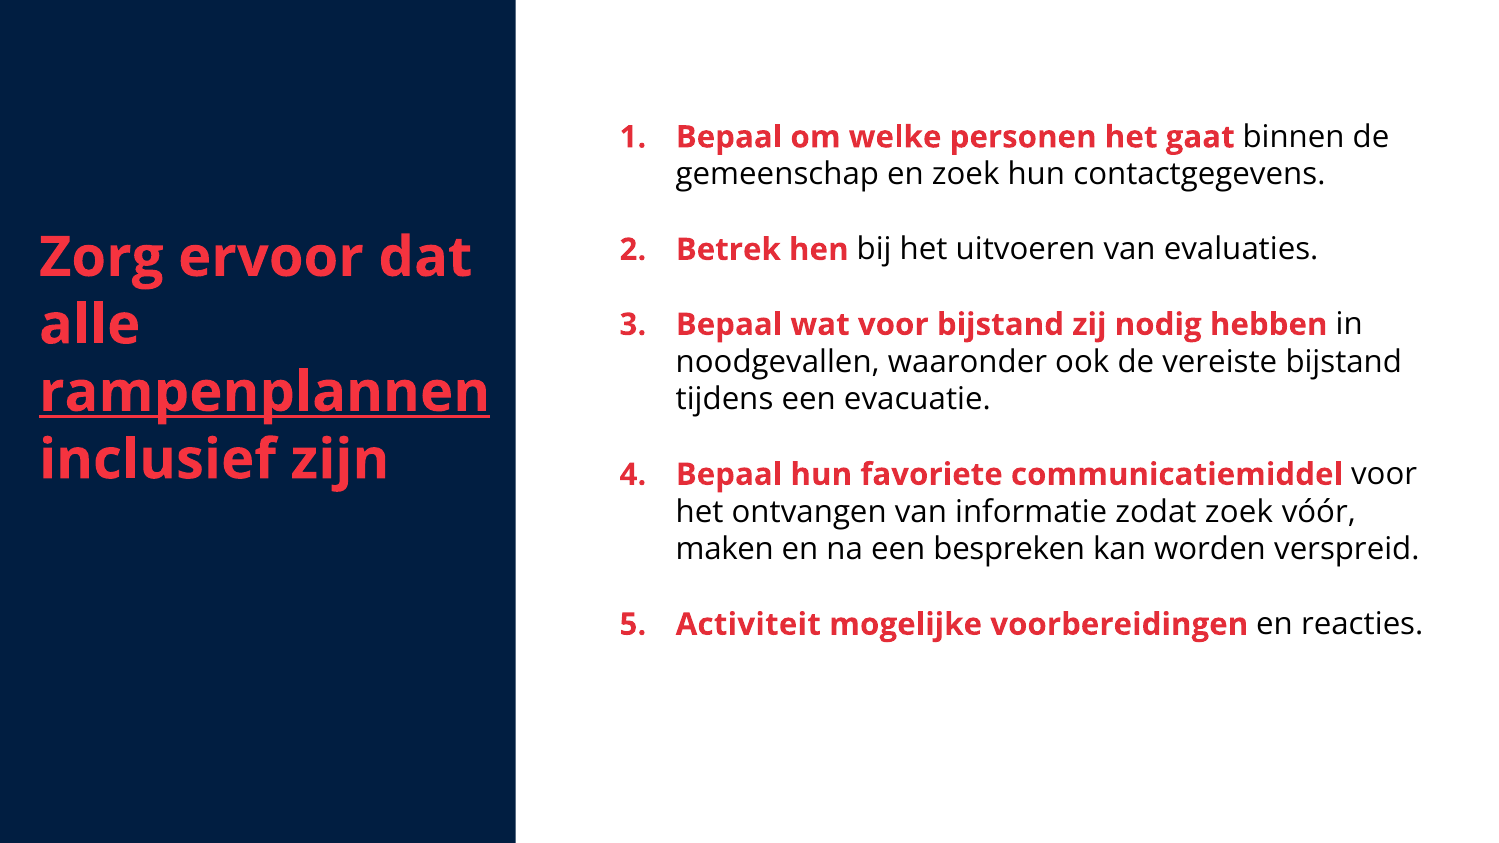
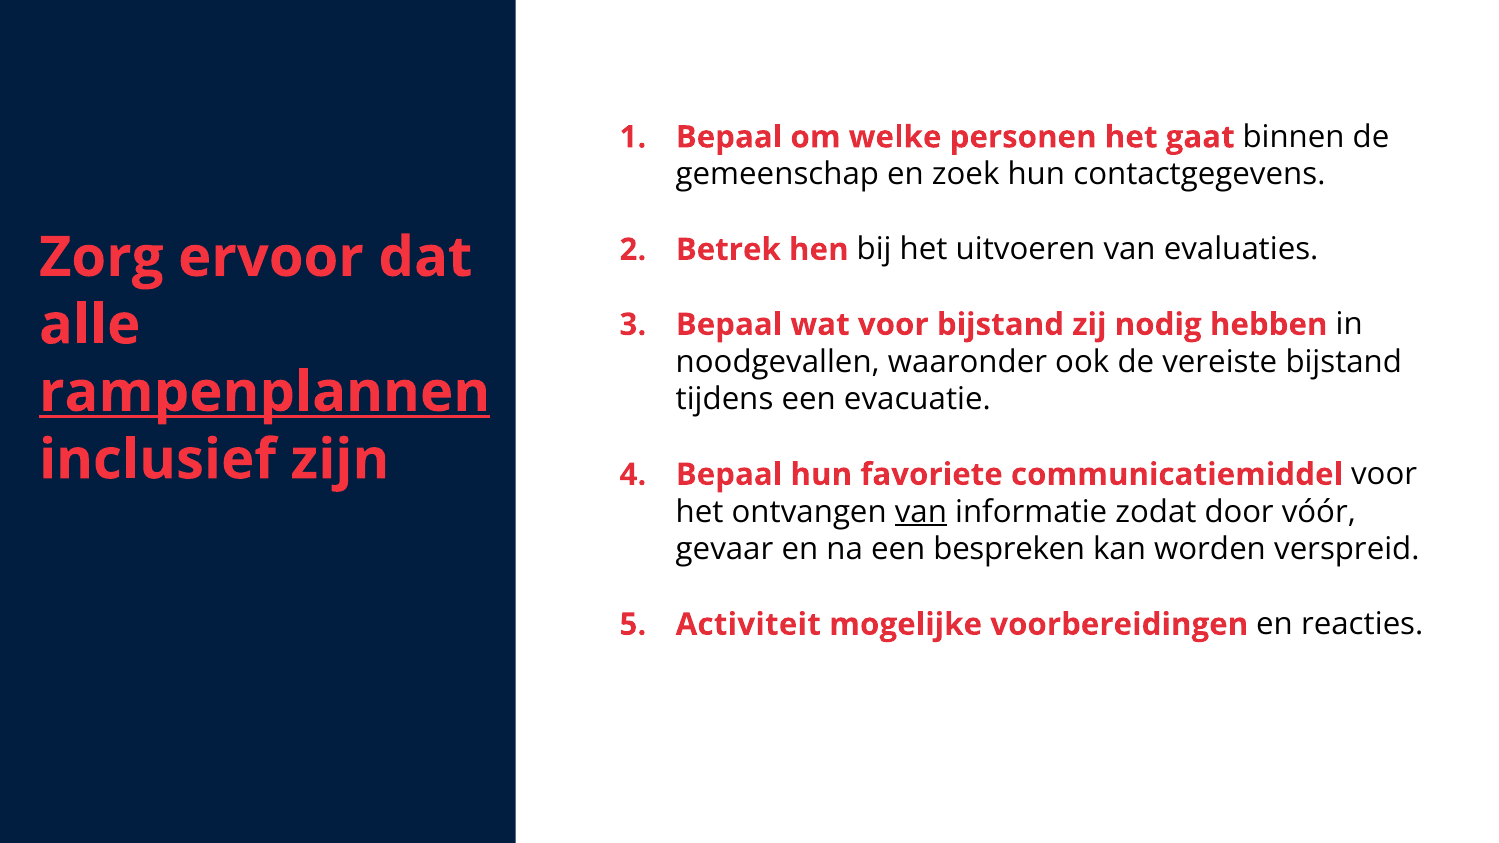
van underline: none -> present (921, 512)
zodat zoek: zoek -> door (1239, 512)
maken: maken -> gevaar (725, 550)
